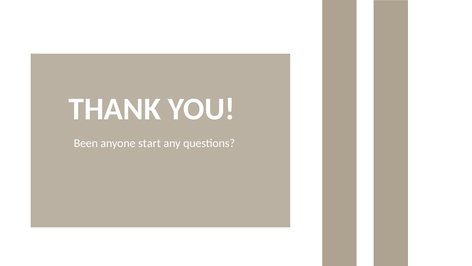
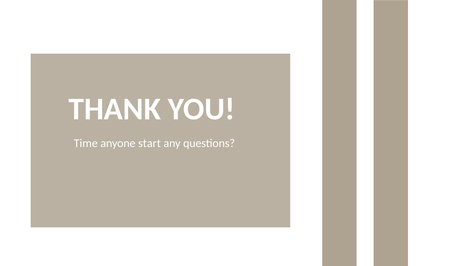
Been: Been -> Time (86, 143)
